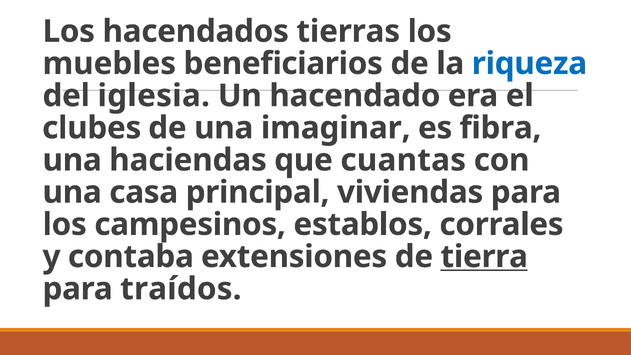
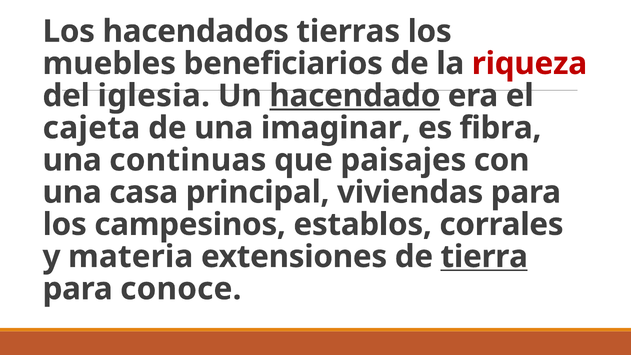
riqueza colour: blue -> red (529, 64)
hacendado underline: none -> present (355, 96)
clubes: clubes -> cajeta (91, 128)
una haciendas: haciendas -> continuas (188, 160)
cuantas: cuantas -> paisajes (403, 160)
contaba: contaba -> materia (131, 257)
traídos: traídos -> conoce (181, 289)
